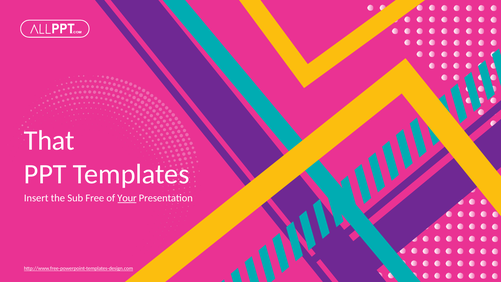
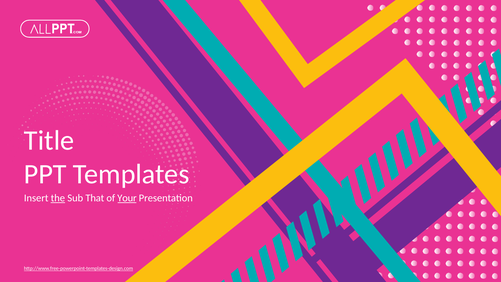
That: That -> Title (49, 140)
the underline: none -> present (58, 198)
Free: Free -> That (95, 198)
